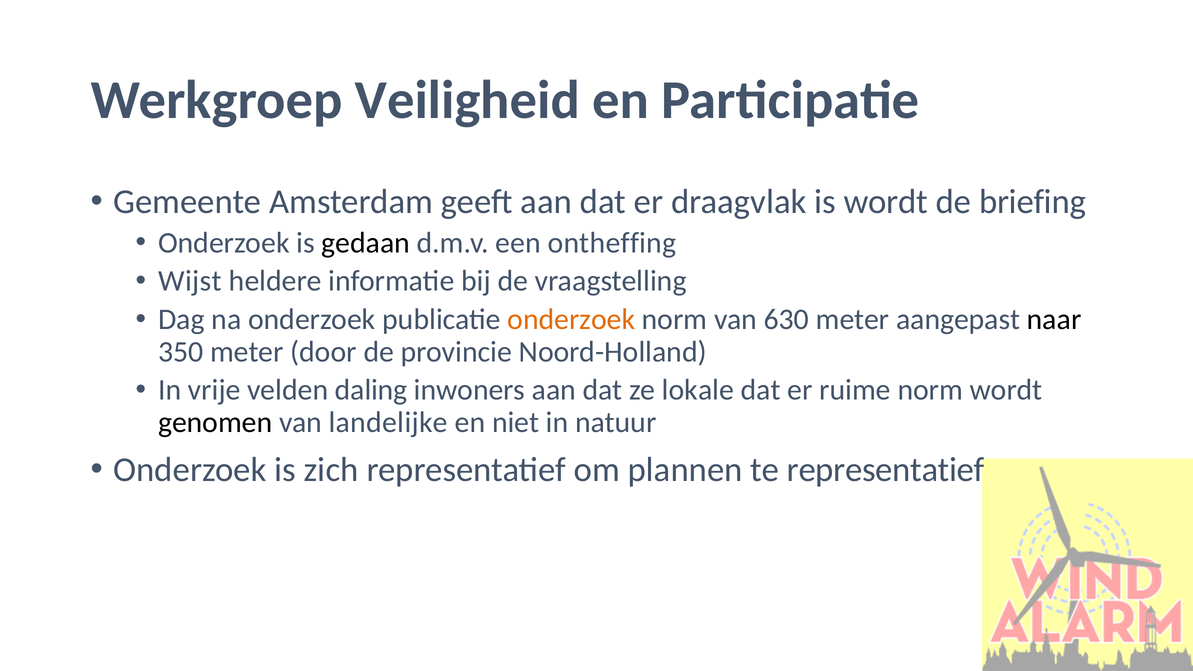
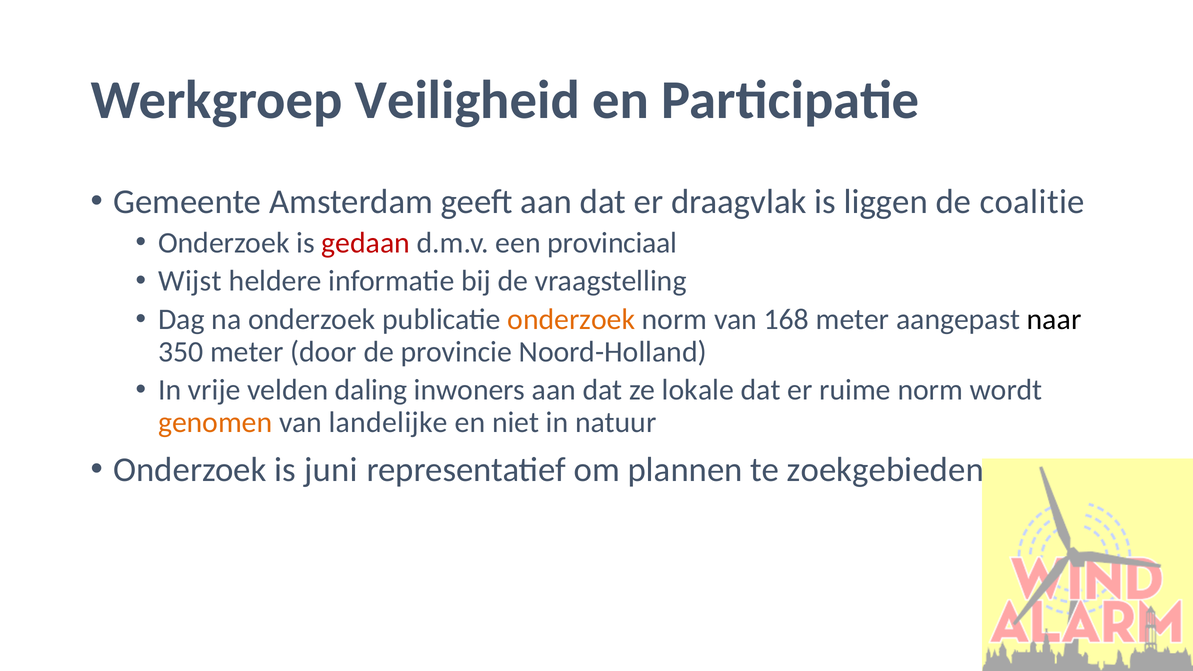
is wordt: wordt -> liggen (886, 202)
briefing: briefing -> coalitie (1032, 202)
gedaan colour: black -> red (366, 243)
ontheffing: ontheffing -> provinciaal (612, 243)
630: 630 -> 168 (786, 320)
genomen colour: black -> orange (215, 422)
zich: zich -> juni (331, 470)
te representatief: representatief -> zoekgebieden (885, 470)
